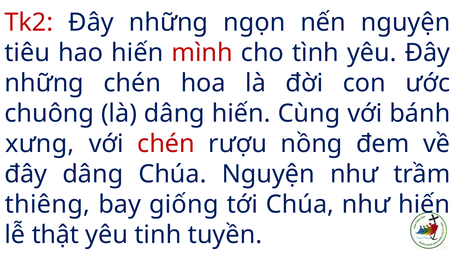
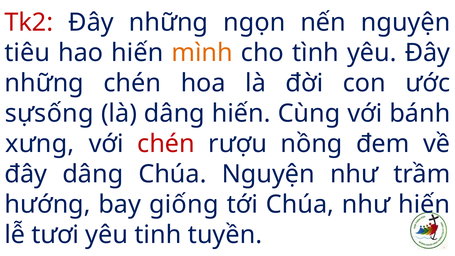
mình colour: red -> orange (202, 53)
chuông: chuông -> sựsống (49, 113)
thiêng: thiêng -> hướng (48, 204)
thật: thật -> tươi (55, 235)
